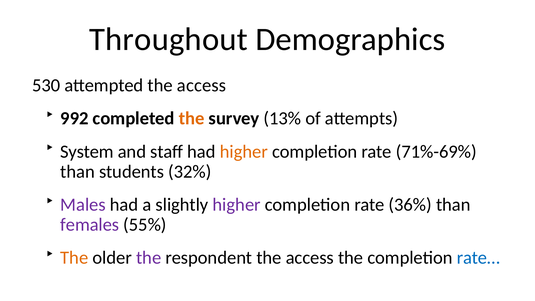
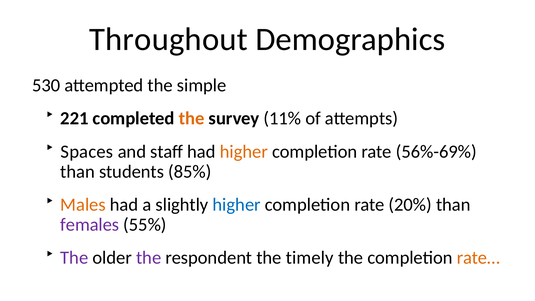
attempted the access: access -> simple (202, 85)
992: 992 -> 221 (74, 118)
13%: 13% -> 11% (282, 118)
System: System -> Spaces (87, 152)
71%-69%: 71%-69% -> 56%-69% (436, 152)
32%: 32% -> 85% (190, 172)
Males colour: purple -> orange (83, 205)
higher colour: purple -> blue (237, 205)
36%: 36% -> 20% (410, 205)
The colour: orange -> purple (74, 258)
respondent the access: access -> timely (310, 258)
rate… colour: blue -> orange (478, 258)
